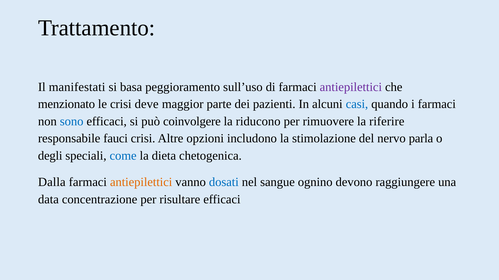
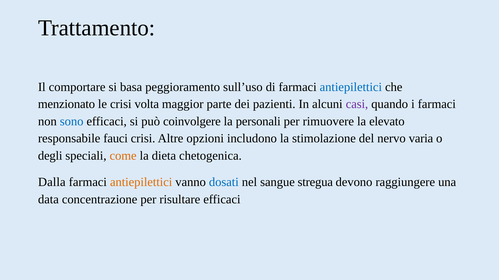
manifestati: manifestati -> comportare (77, 87)
antiepilettici colour: purple -> blue (351, 87)
deve: deve -> volta (147, 104)
casi colour: blue -> purple (357, 104)
riducono: riducono -> personali (258, 122)
riferire: riferire -> elevato (387, 122)
parla: parla -> varia (421, 139)
come colour: blue -> orange (123, 156)
ognino: ognino -> stregua (315, 183)
